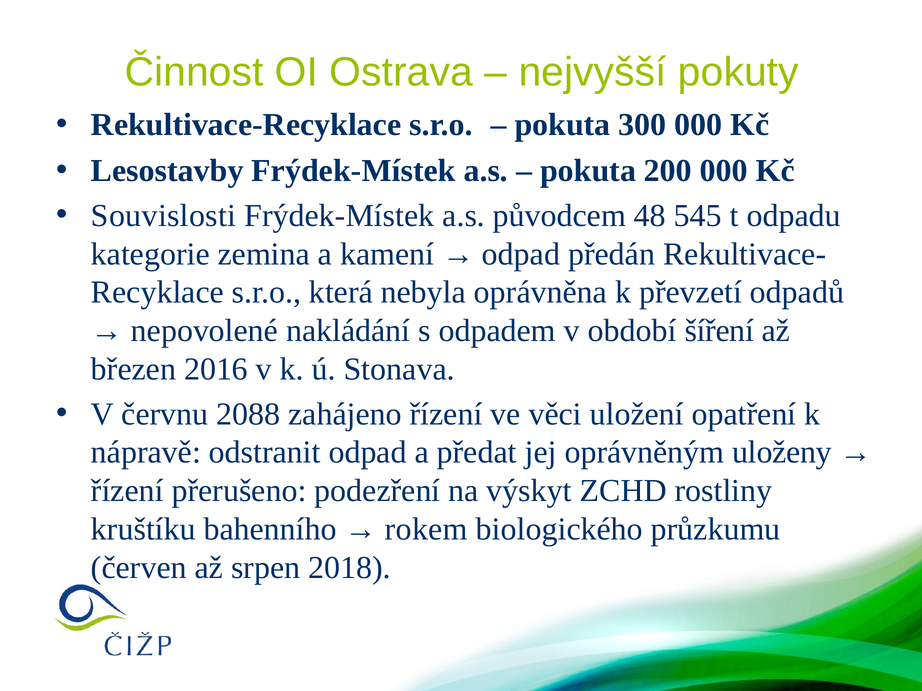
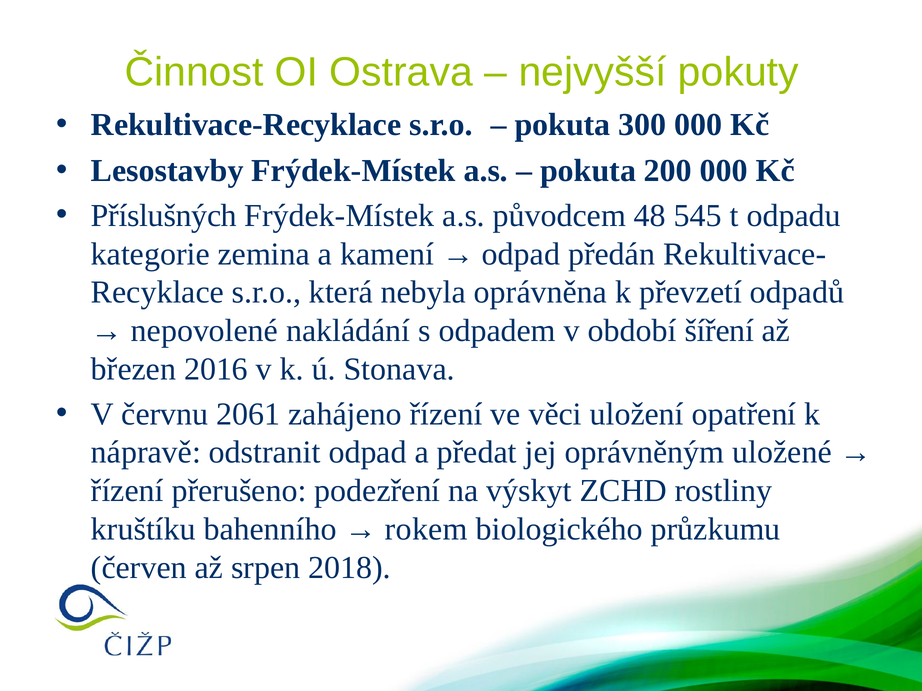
Souvislosti: Souvislosti -> Příslušných (164, 216)
2088: 2088 -> 2061 (248, 414)
uloženy: uloženy -> uložené (782, 453)
